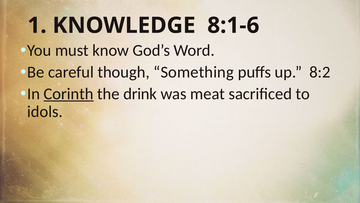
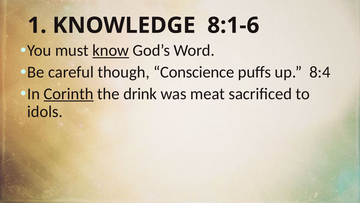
know underline: none -> present (111, 50)
Something: Something -> Conscience (194, 72)
8:2: 8:2 -> 8:4 (320, 72)
